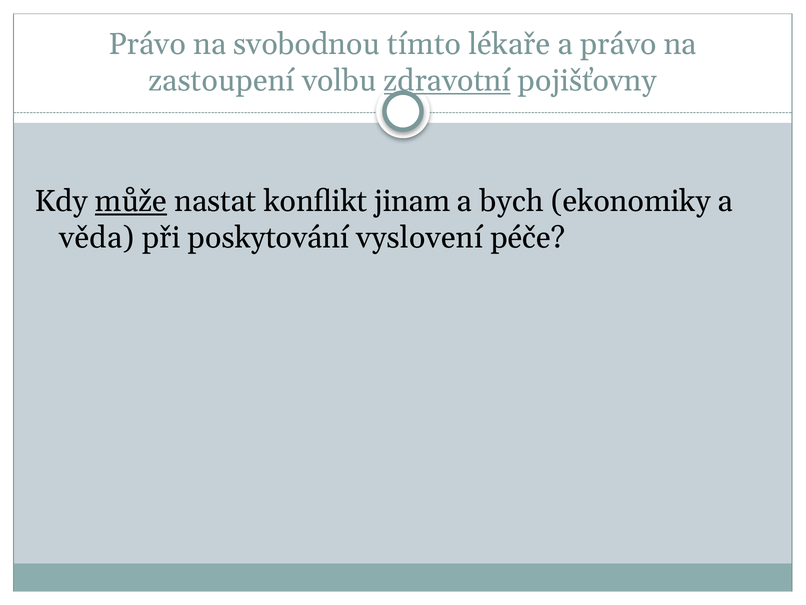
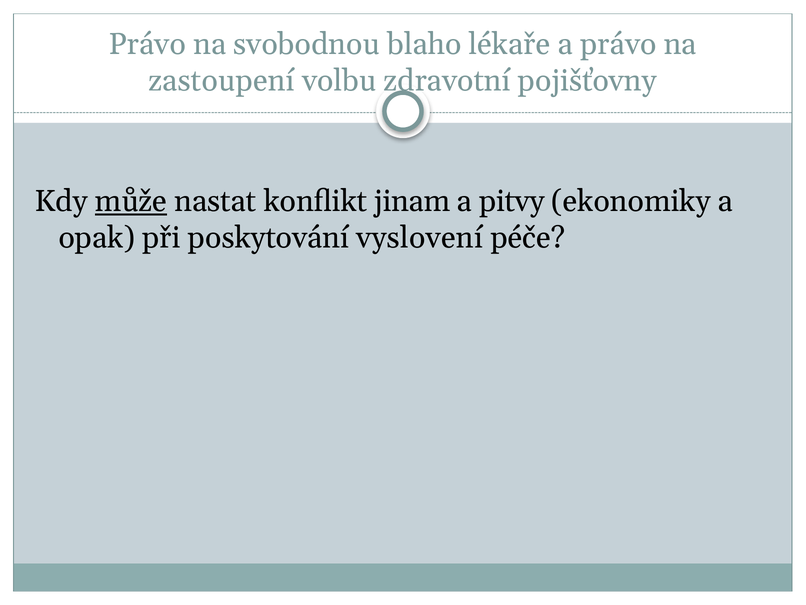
tímto: tímto -> blaho (424, 44)
zdravotní underline: present -> none (447, 81)
bych: bych -> pitvy (512, 201)
věda: věda -> opak (97, 238)
